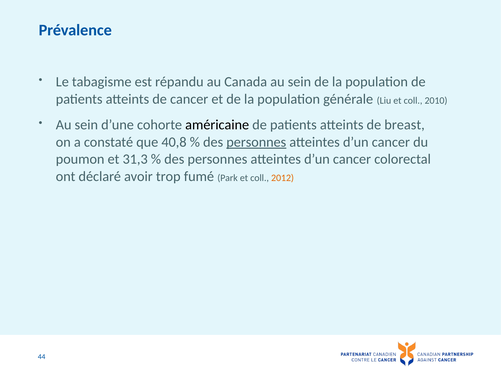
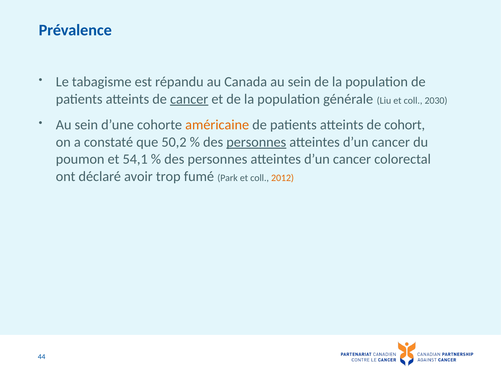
cancer underline: none -> present (189, 99)
2010: 2010 -> 2030 (436, 100)
américaine colour: black -> orange (217, 125)
breast: breast -> cohort (405, 125)
40,8: 40,8 -> 50,2 (174, 142)
31,3: 31,3 -> 54,1 (135, 159)
